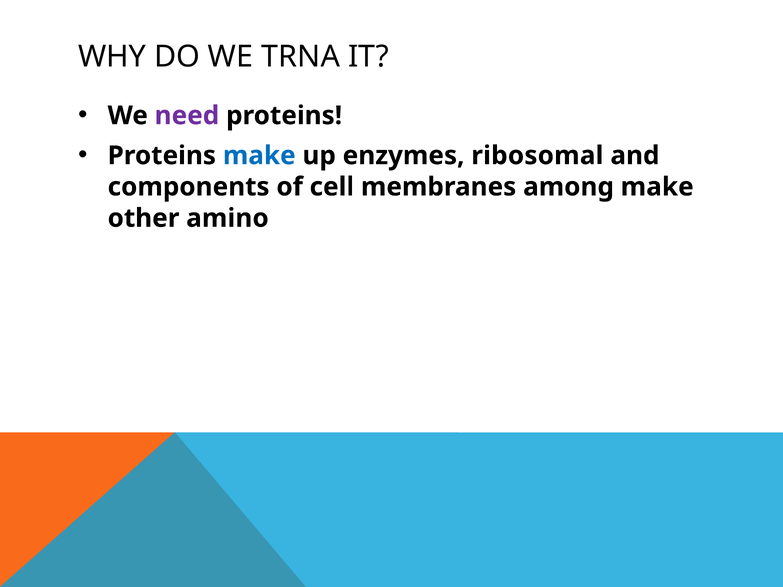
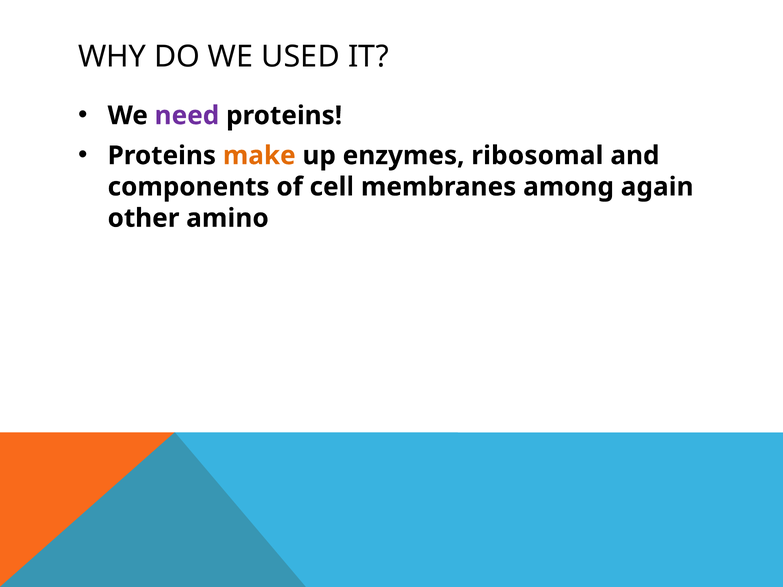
TRNA: TRNA -> USED (300, 57)
make colour: blue -> orange (259, 156)
among make: make -> again (657, 187)
